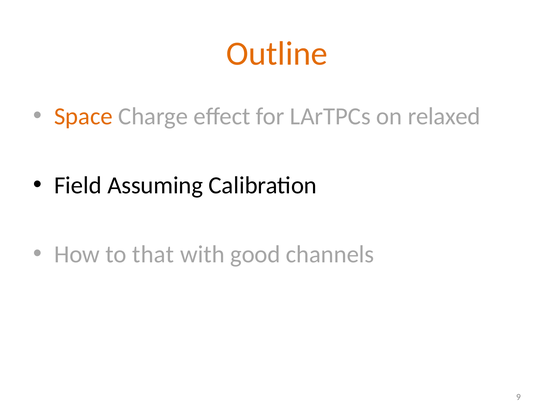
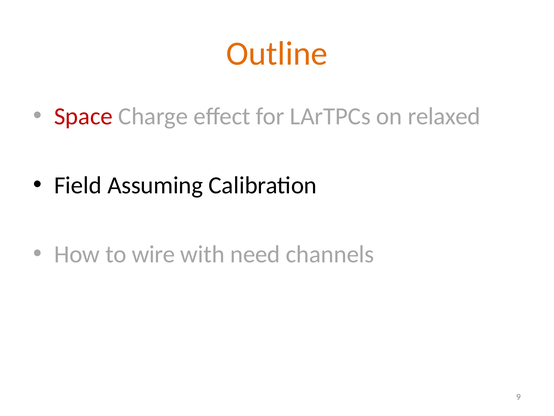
Space colour: orange -> red (83, 116)
that: that -> wire (153, 254)
good: good -> need (255, 254)
